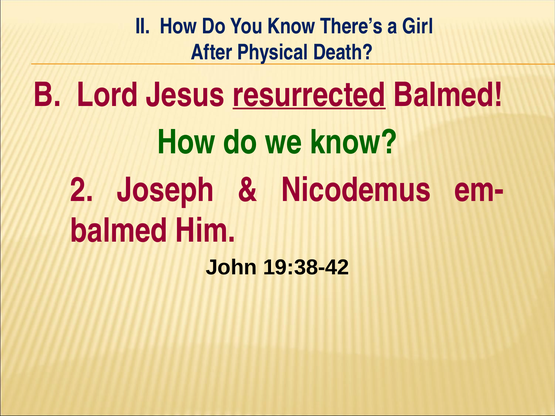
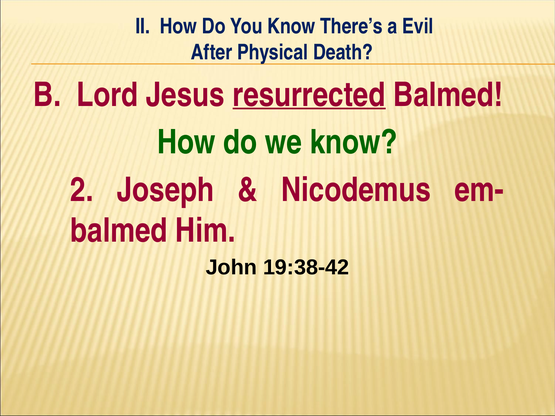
Girl: Girl -> Evil (418, 26)
